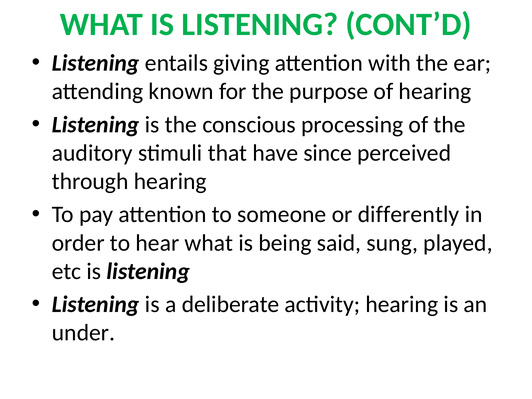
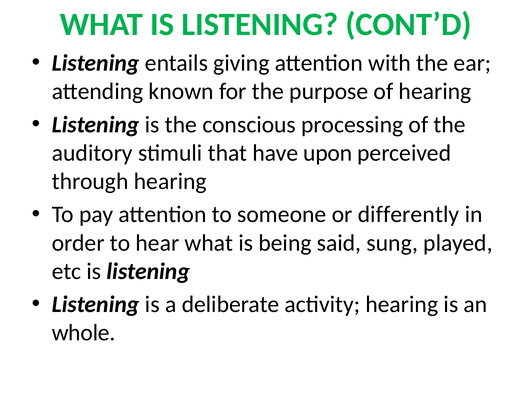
since: since -> upon (328, 153)
under: under -> whole (84, 333)
